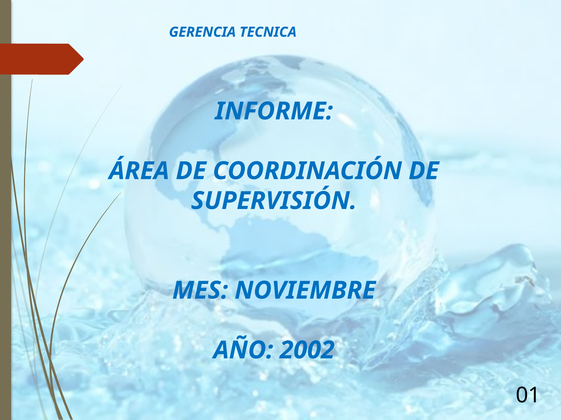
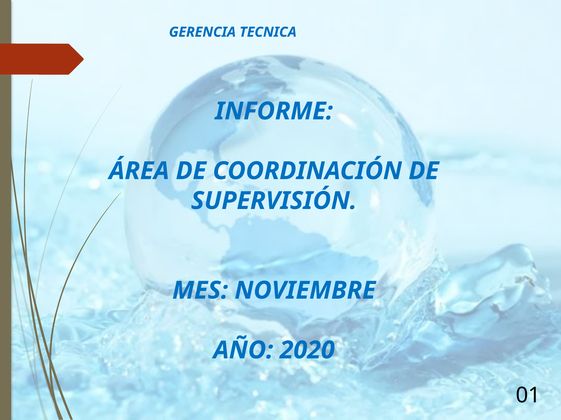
2002: 2002 -> 2020 (307, 351)
